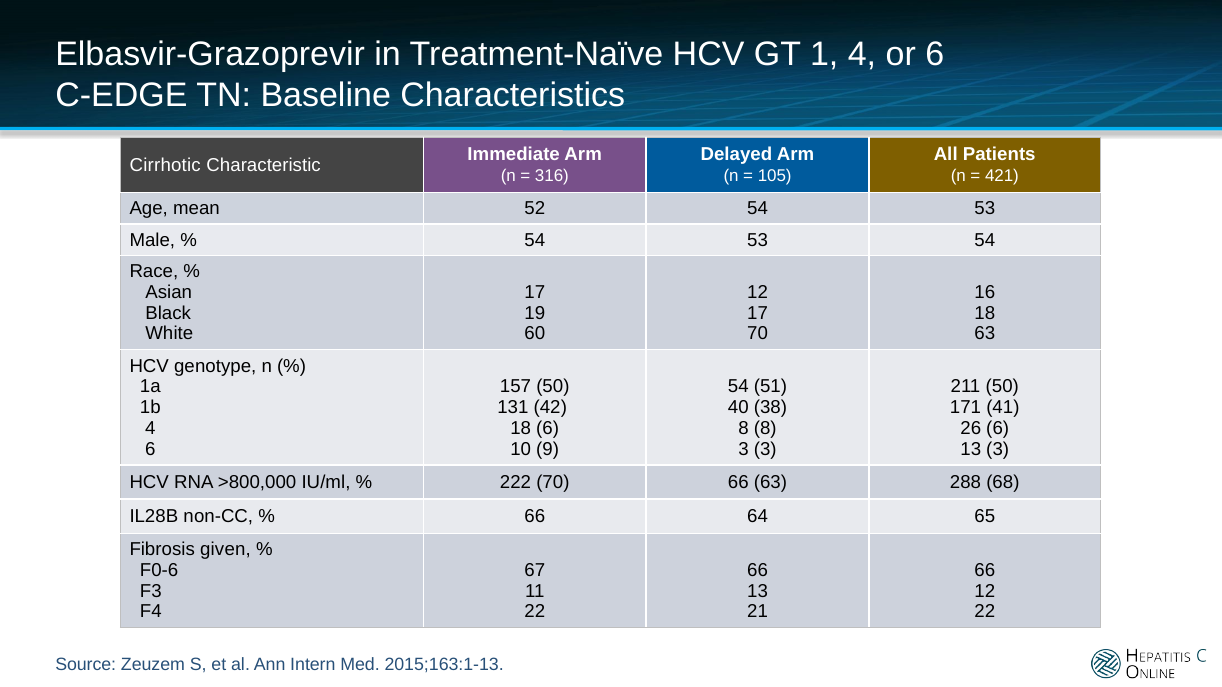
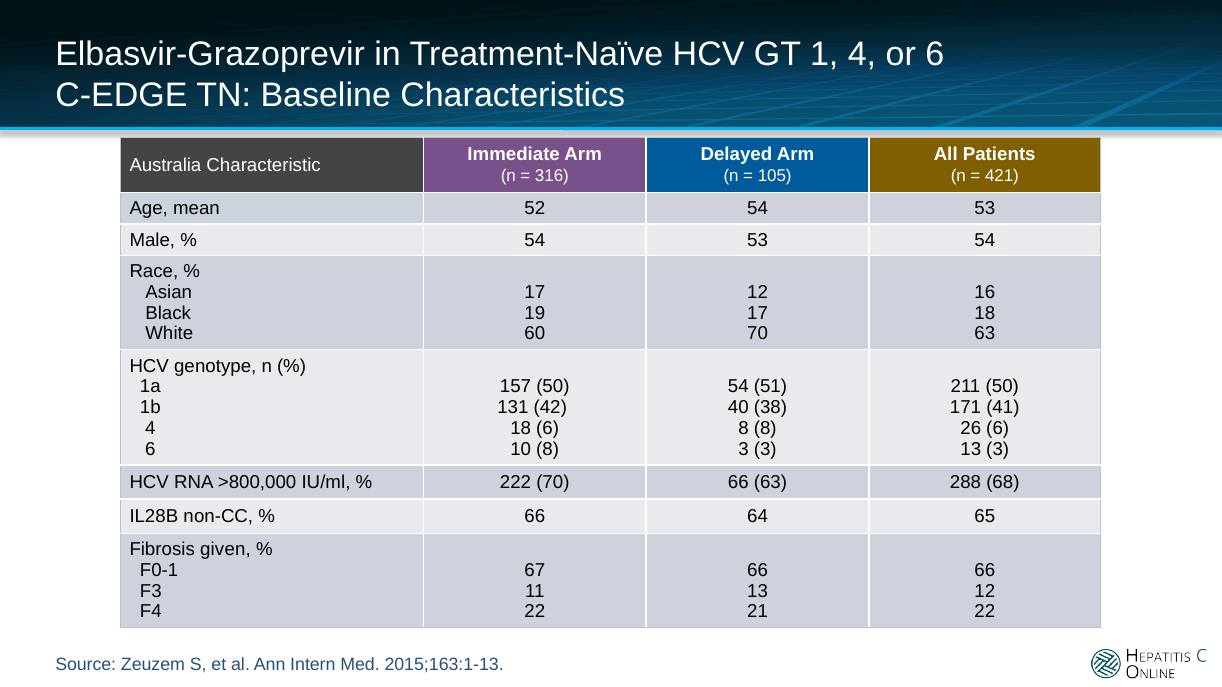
Cirrhotic: Cirrhotic -> Australia (165, 165)
10 9: 9 -> 8 (548, 449)
F0-6: F0-6 -> F0-1 (159, 571)
